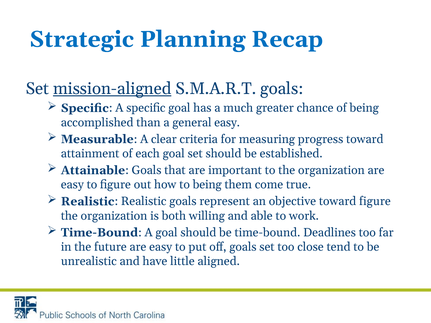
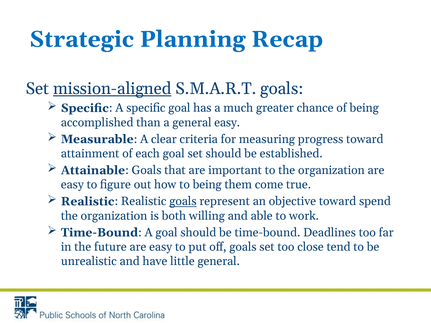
goals underline: none -> present (183, 202)
toward figure: figure -> spend (375, 202)
little aligned: aligned -> general (219, 261)
